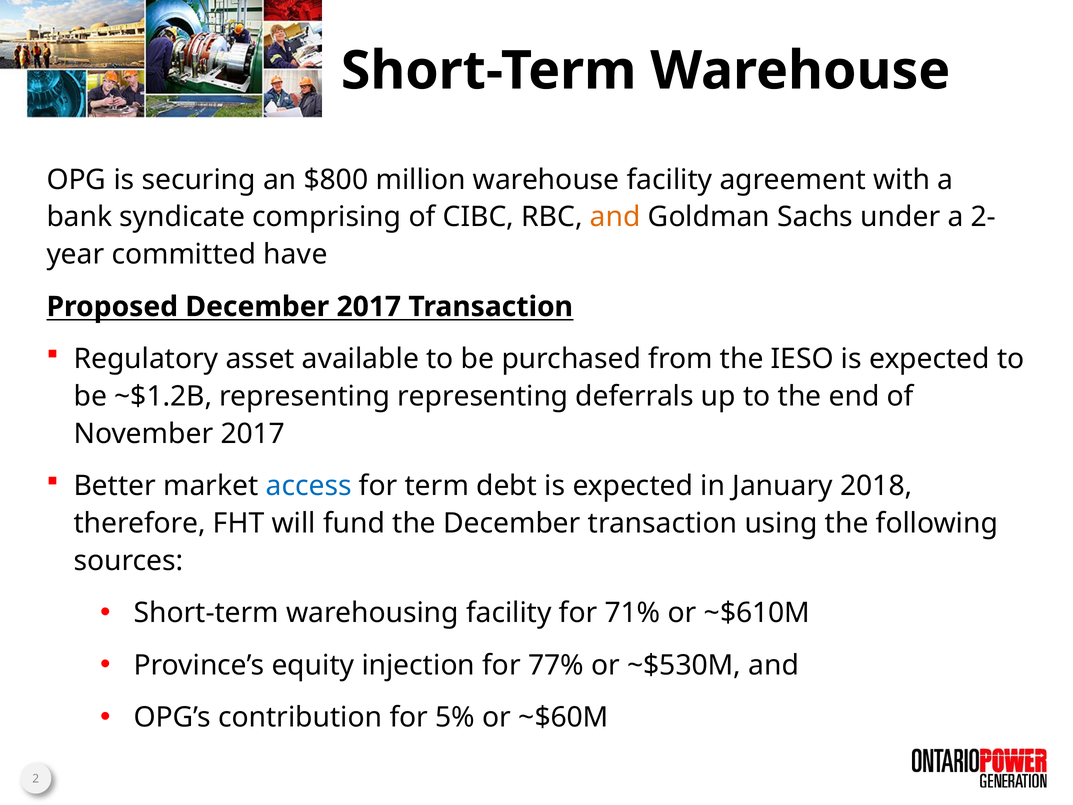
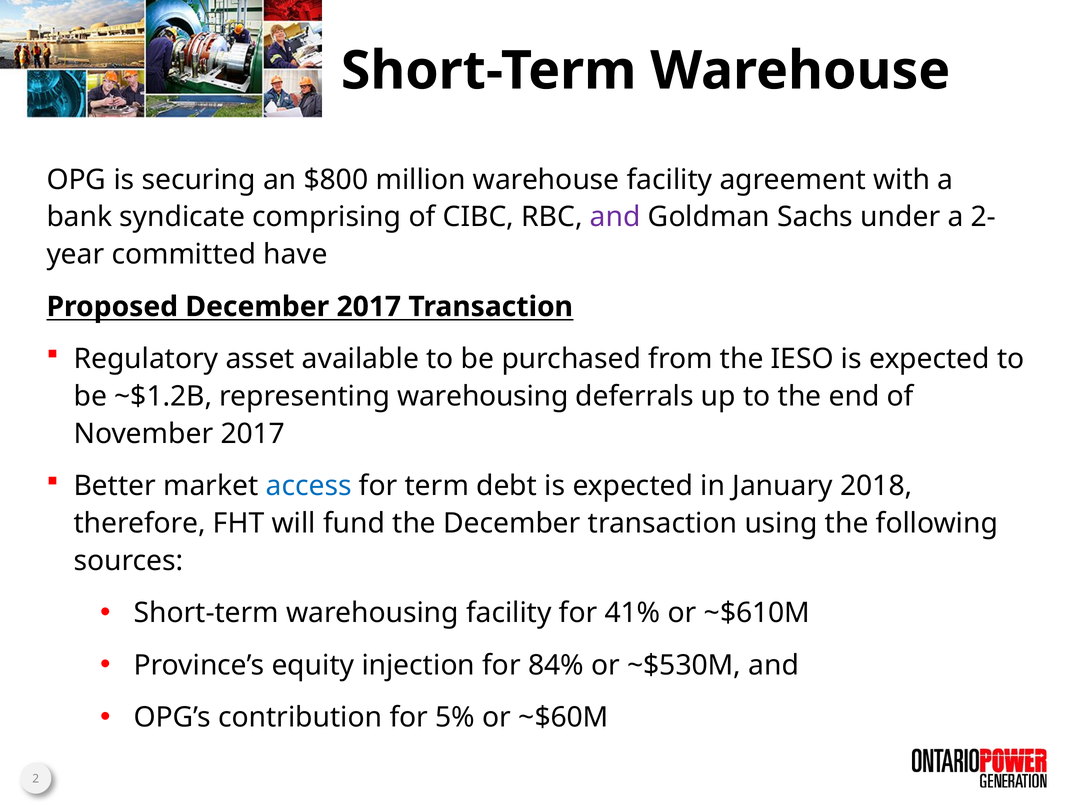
and colour: orange -> purple (615, 217)
representing representing: representing -> warehousing (483, 396)
71%: 71% -> 41% (633, 613)
77%: 77% -> 84% (556, 665)
